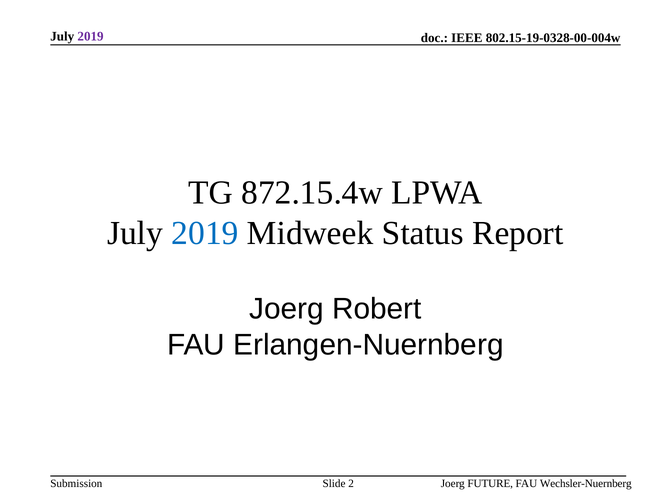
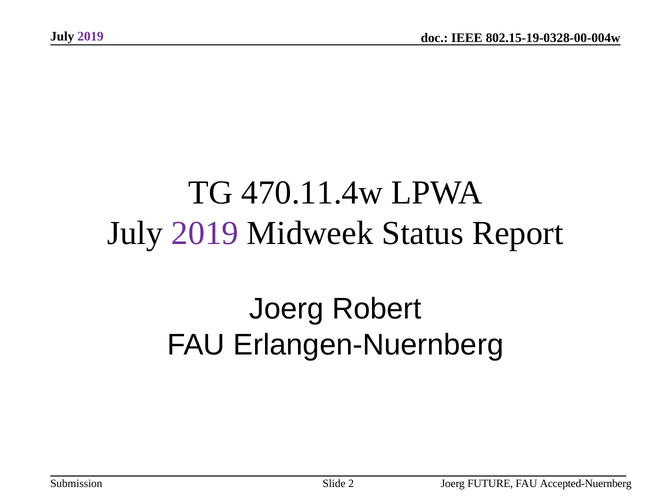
872.15.4w: 872.15.4w -> 470.11.4w (312, 192)
2019 colour: blue -> purple (205, 233)
Wechsler-Nuernberg: Wechsler-Nuernberg -> Accepted-Nuernberg (586, 483)
